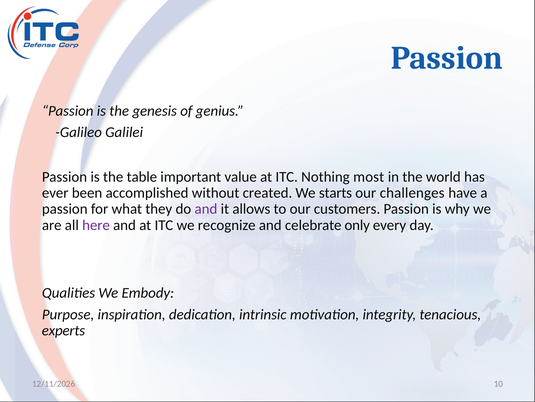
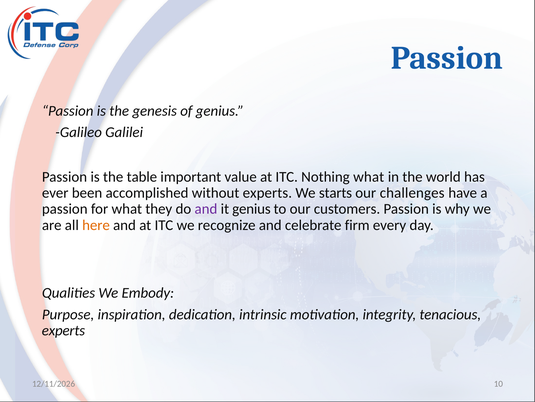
Nothing most: most -> what (369, 177)
without created: created -> experts (267, 193)
it allows: allows -> genius (251, 209)
here colour: purple -> orange (96, 225)
only: only -> firm (357, 225)
